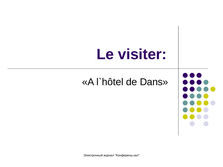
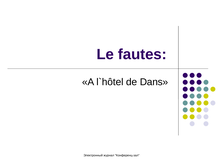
visiter: visiter -> fautes (142, 54)
